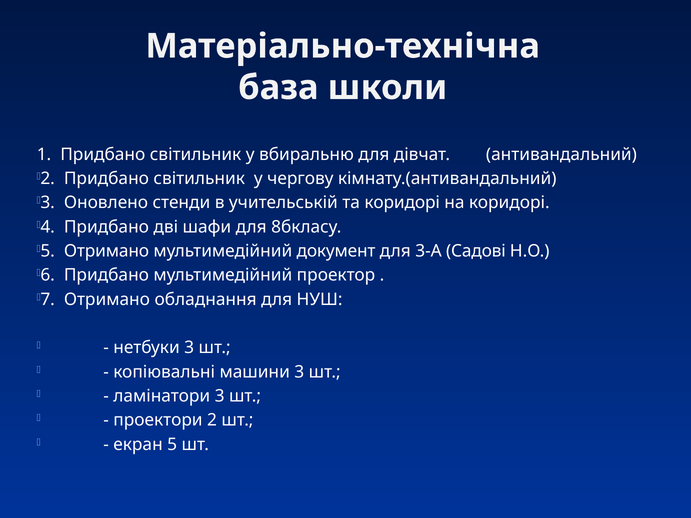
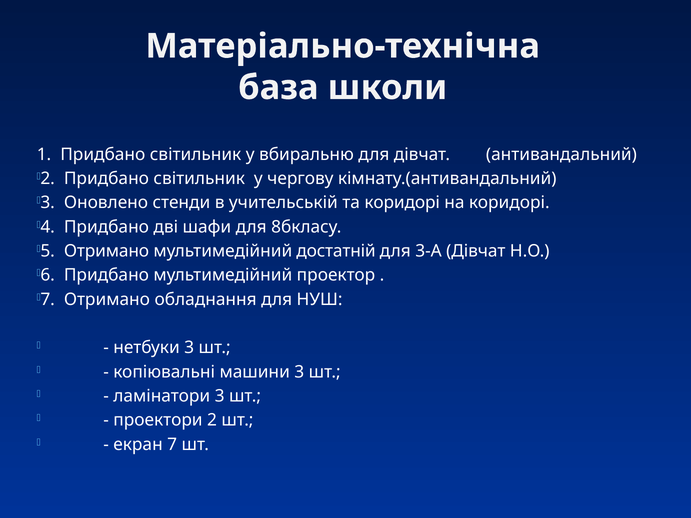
документ: документ -> достатній (336, 251)
3-А Садові: Садові -> Дівчат (476, 251)
5: 5 -> 7 (172, 445)
